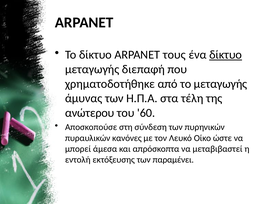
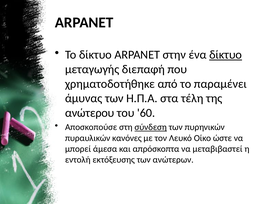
τους: τους -> στην (174, 55)
το μεταγωγής: μεταγωγής -> παραμένει (220, 84)
σύνδεση underline: none -> present (151, 127)
παραμένει: παραμένει -> ανώτερων (173, 160)
